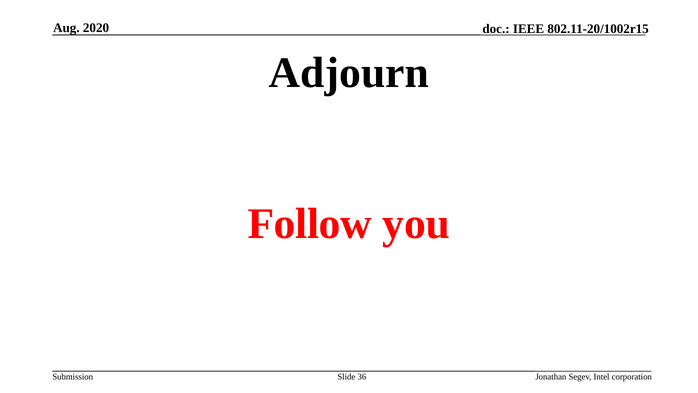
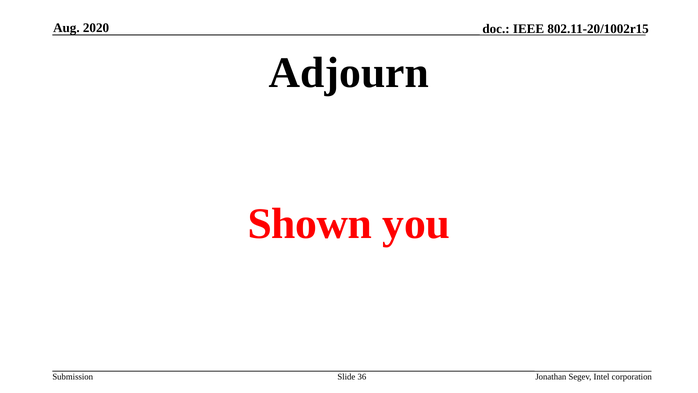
Follow: Follow -> Shown (310, 224)
